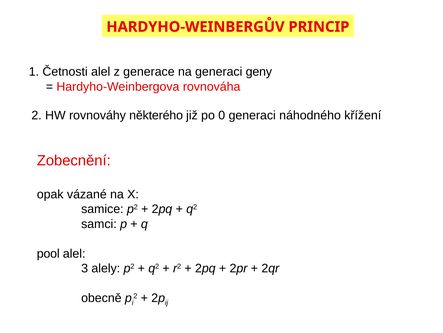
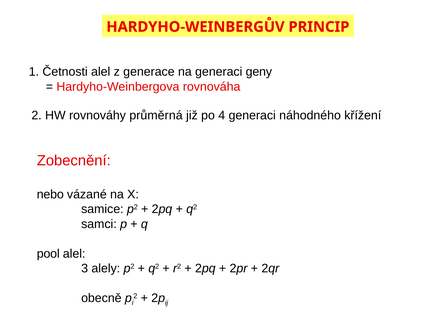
některého: některého -> průměrná (156, 115)
0: 0 -> 4 (222, 115)
opak: opak -> nebo (50, 194)
